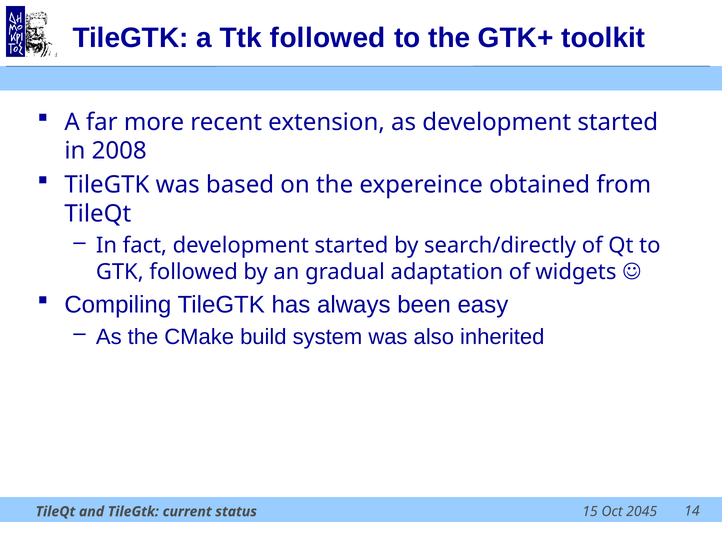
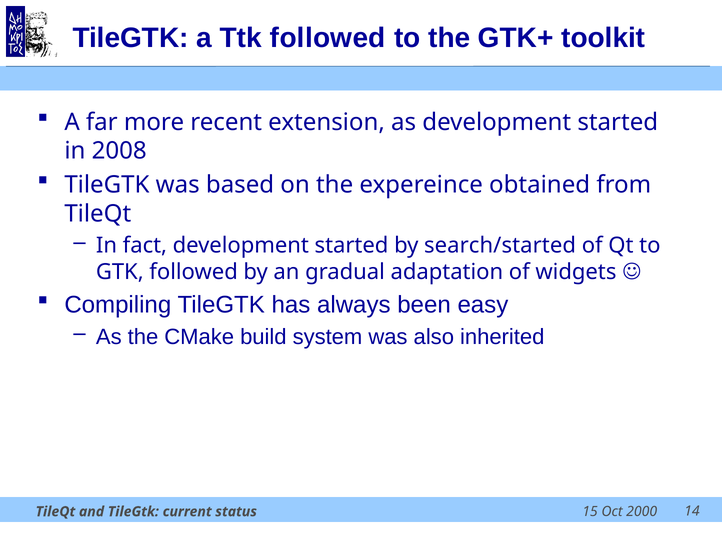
search/directly: search/directly -> search/started (500, 245)
2045: 2045 -> 2000 (642, 511)
